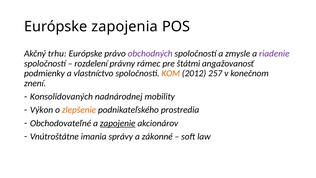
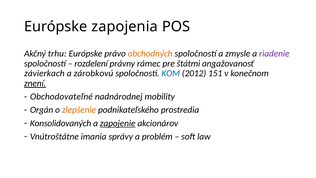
obchodných colour: purple -> orange (150, 53)
podmienky: podmienky -> závierkach (44, 73)
vlastníctvo: vlastníctvo -> zárobkovú (93, 73)
KOM colour: orange -> blue (171, 73)
257: 257 -> 151 (215, 73)
znení underline: none -> present (35, 83)
Konsolidovaných: Konsolidovaných -> Obchodovateľné (61, 97)
Výkon: Výkon -> Orgán (42, 110)
Obchodovateľné: Obchodovateľné -> Konsolidovaných (61, 123)
zákonné: zákonné -> problém (157, 136)
